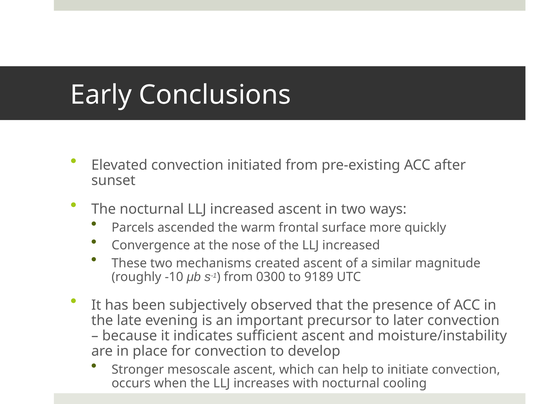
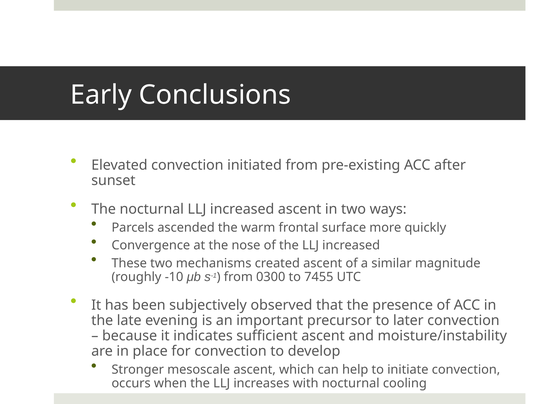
9189: 9189 -> 7455 (319, 277)
